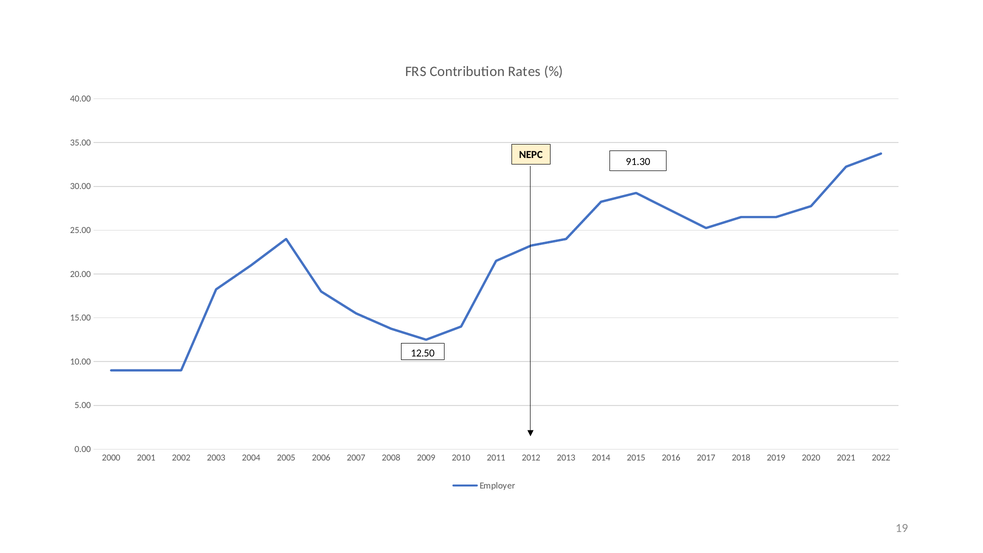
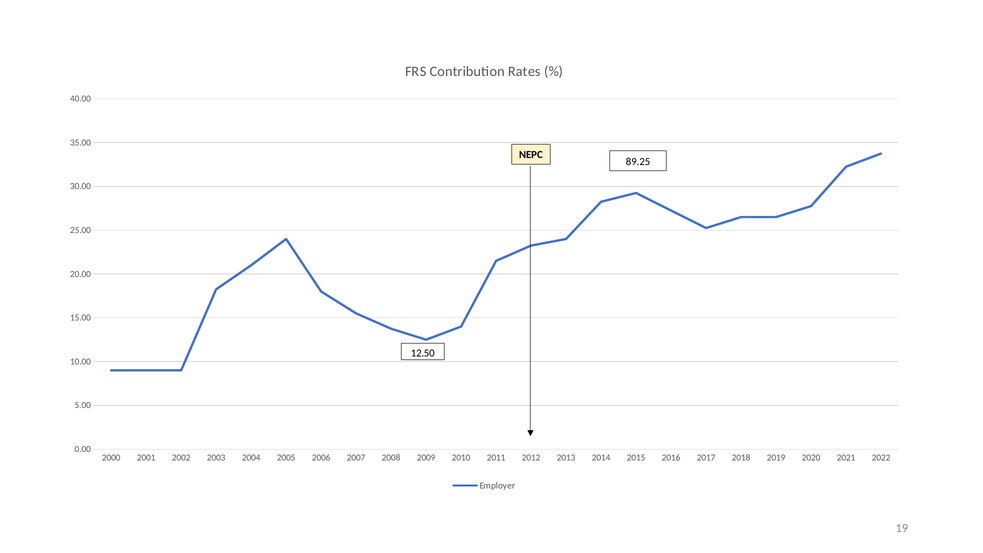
91.30: 91.30 -> 89.25 (638, 162)
